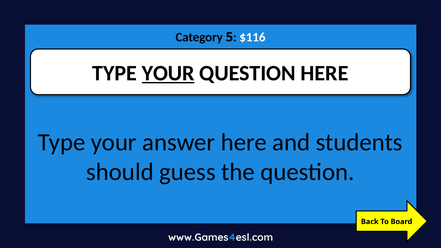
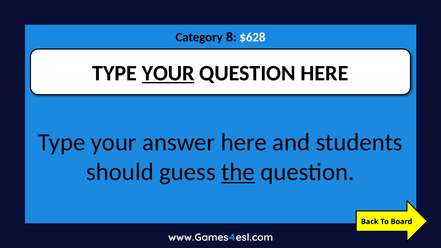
5: 5 -> 8 (229, 37)
$116: $116 -> $628 (252, 37)
the underline: none -> present (238, 172)
